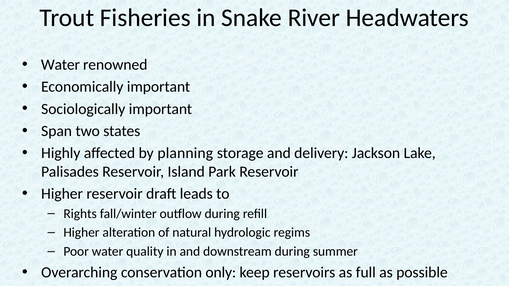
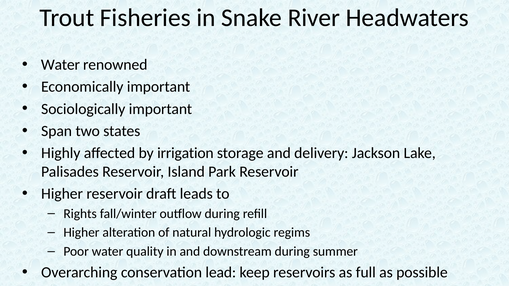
planning: planning -> irrigation (185, 153)
only: only -> lead (221, 273)
